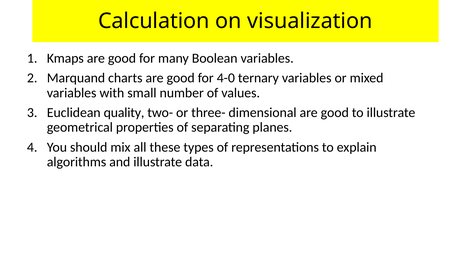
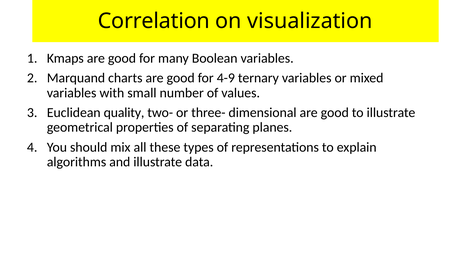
Calculation: Calculation -> Correlation (154, 21)
4-0: 4-0 -> 4-9 (226, 78)
